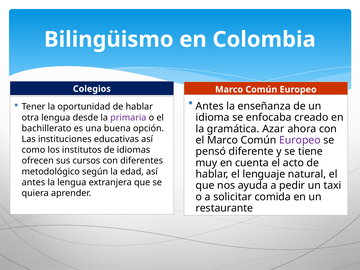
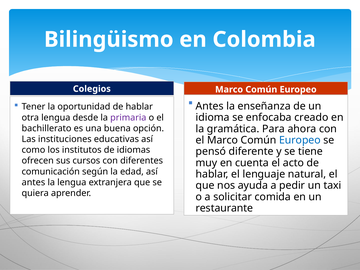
Azar: Azar -> Para (273, 129)
Europeo colour: purple -> blue (300, 140)
metodológico: metodológico -> comunicación (51, 172)
